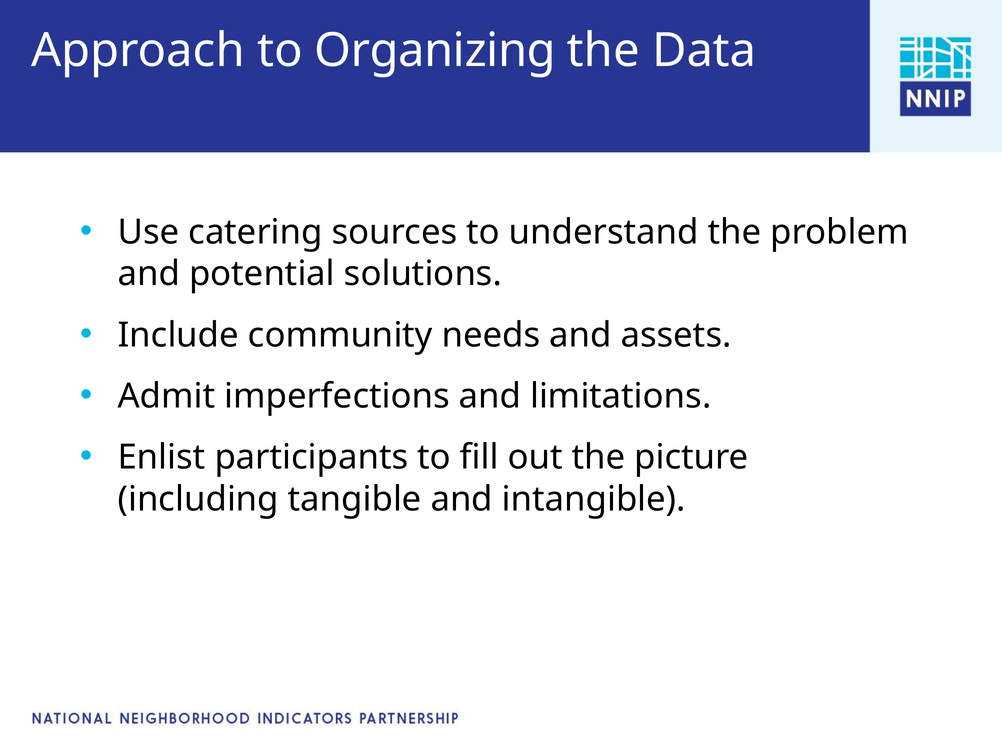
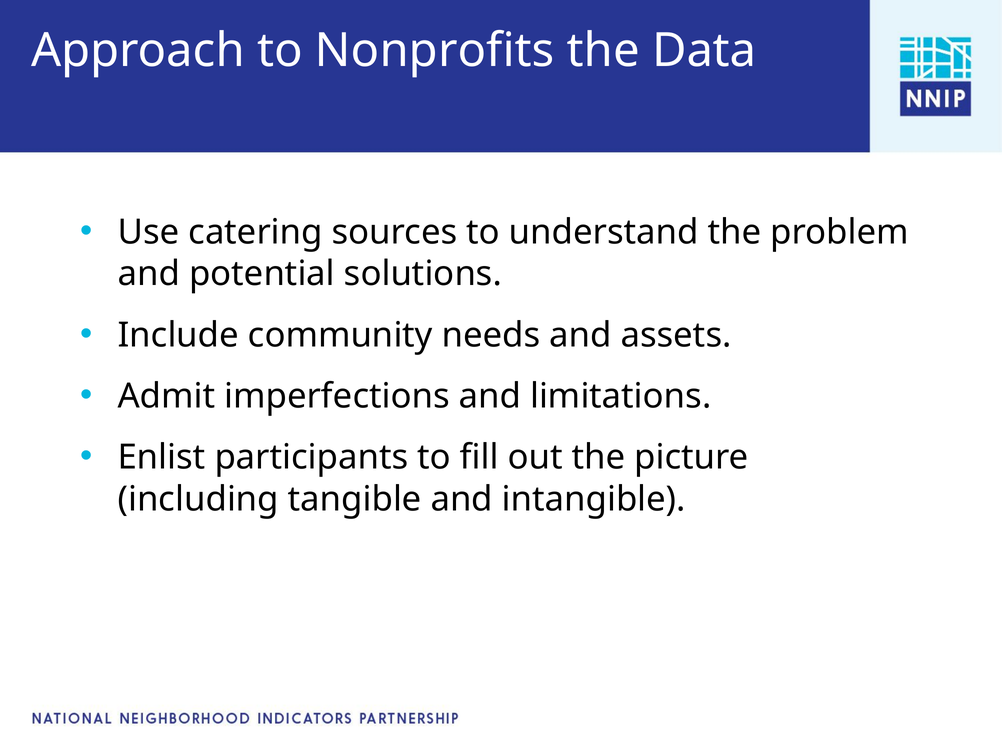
Organizing: Organizing -> Nonprofits (435, 51)
